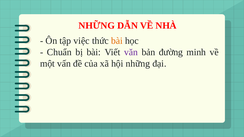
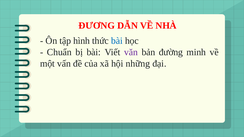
NHỮNG: NHỮNG -> ĐƯƠNG (97, 26)
việc: việc -> hình (82, 41)
bài colour: orange -> blue (117, 41)
